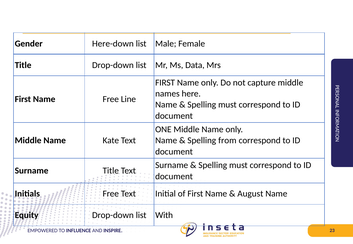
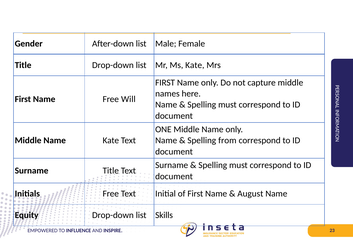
Here-down: Here-down -> After-down (113, 44)
Ms Data: Data -> Kate (195, 65)
Line: Line -> Will (128, 99)
With: With -> Skills (164, 216)
